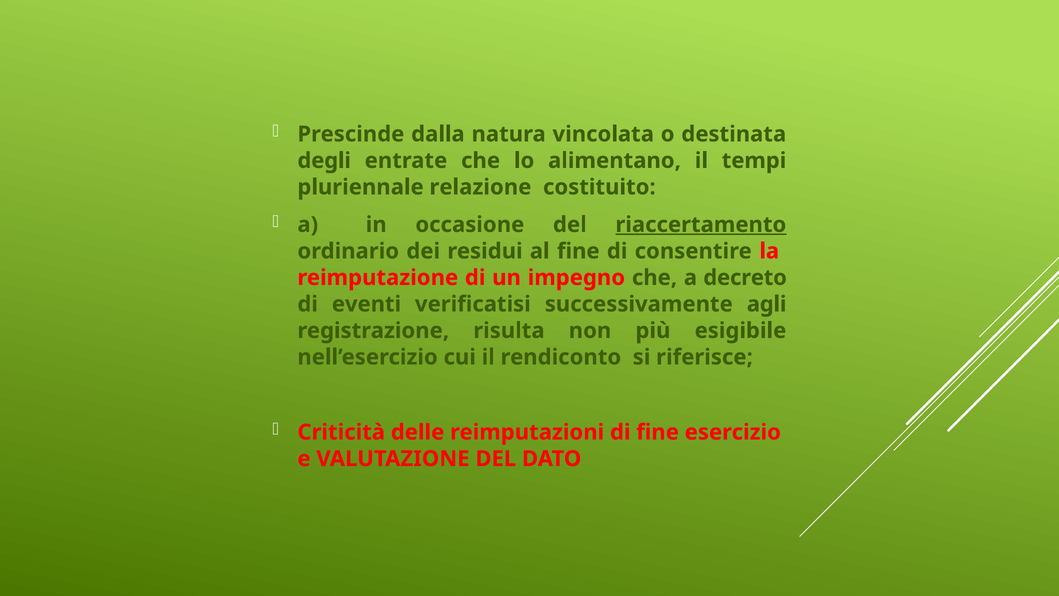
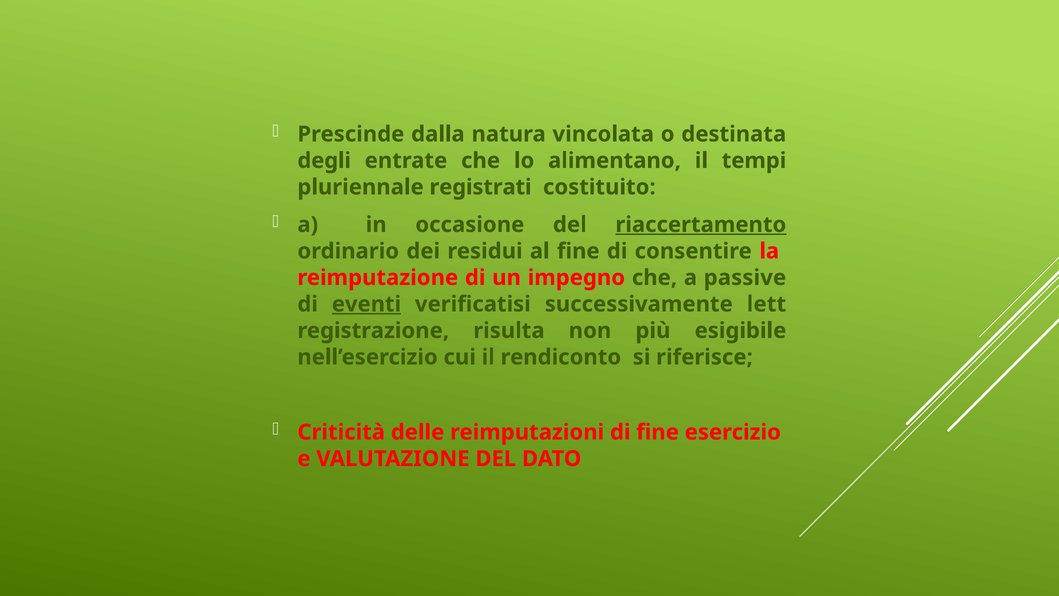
relazione: relazione -> registrati (481, 187)
decreto: decreto -> passive (745, 278)
eventi underline: none -> present (366, 304)
agli: agli -> lett (766, 304)
